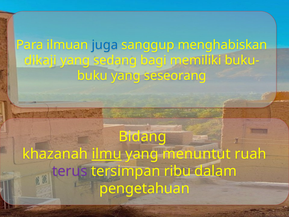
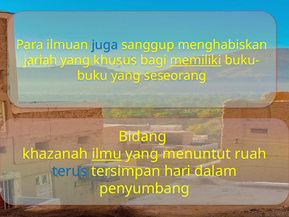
dikaji: dikaji -> jariah (40, 60)
sedang: sedang -> khusus (115, 60)
memiliki underline: none -> present (196, 60)
terus colour: purple -> blue (70, 171)
ribu: ribu -> hari (177, 171)
pengetahuan: pengetahuan -> penyumbang (144, 188)
